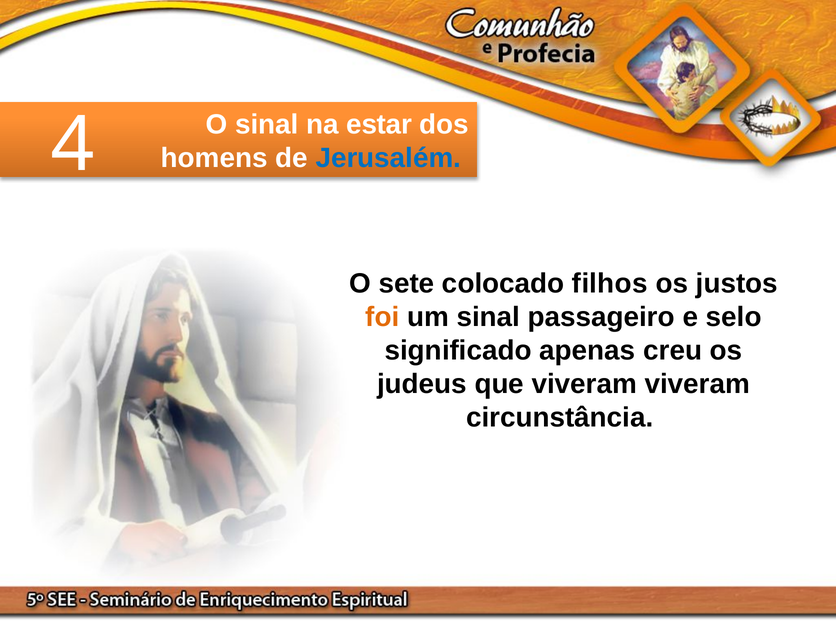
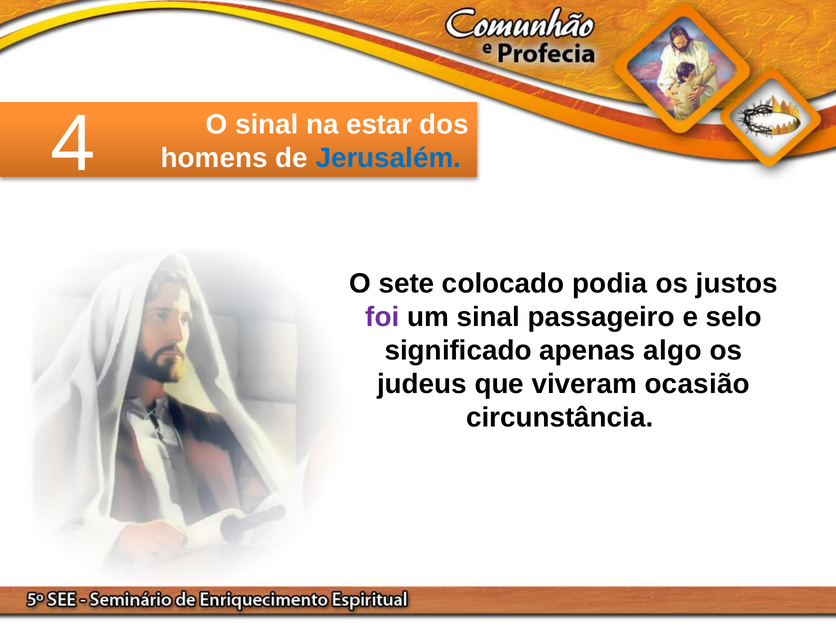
filhos: filhos -> podia (610, 284)
foi colour: orange -> purple (382, 317)
creu: creu -> algo (672, 350)
viveram viveram: viveram -> ocasião (697, 384)
